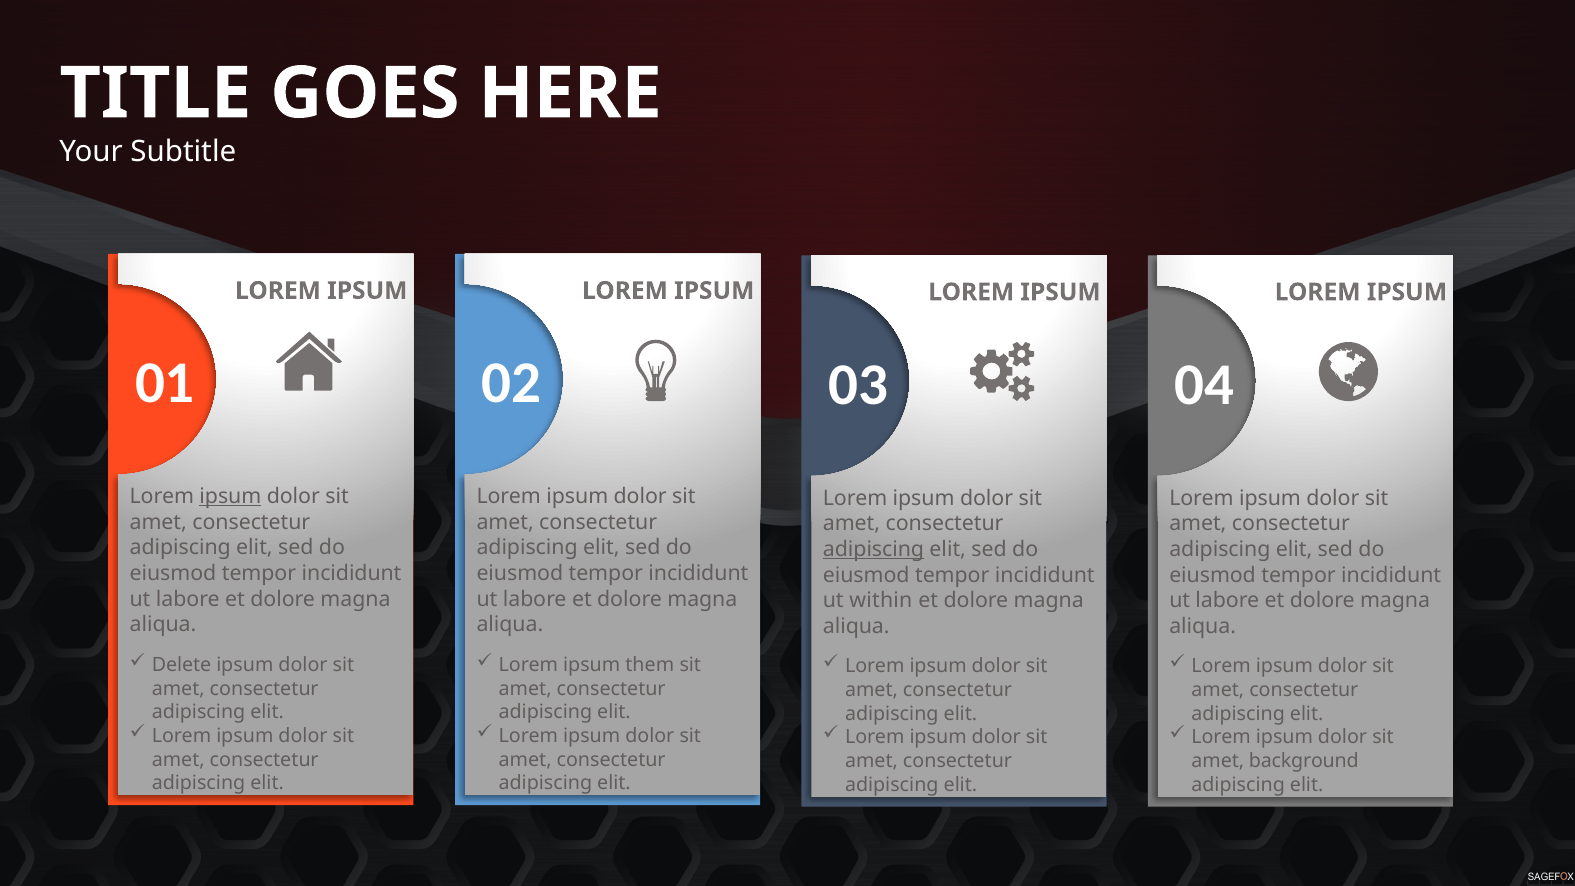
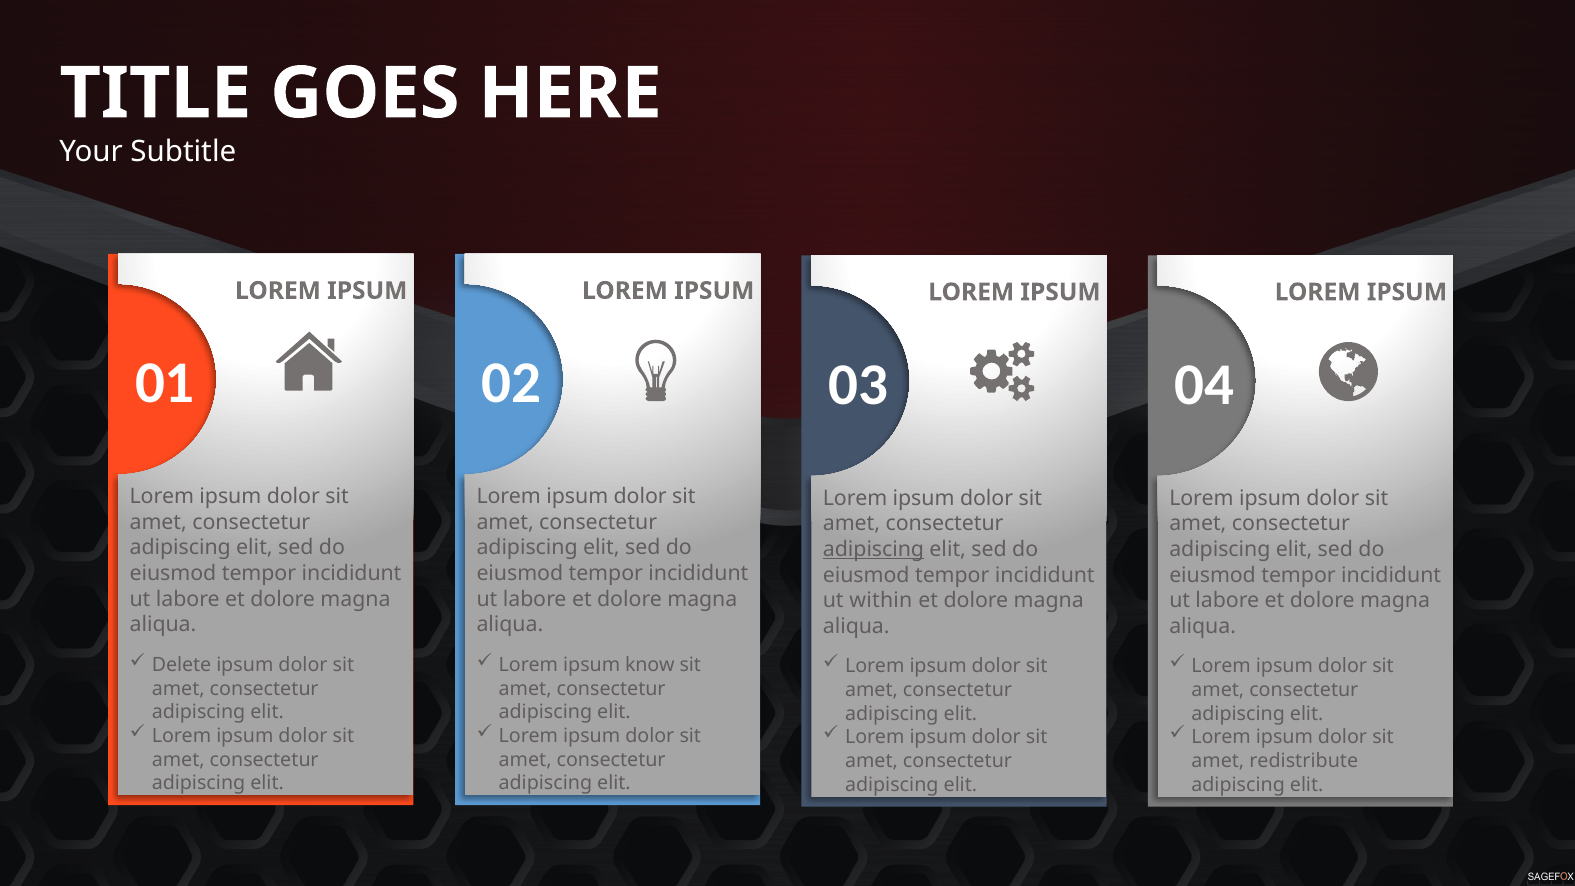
ipsum underline: present -> none (230, 497)
them: them -> know (650, 665)
background: background -> redistribute (1304, 761)
